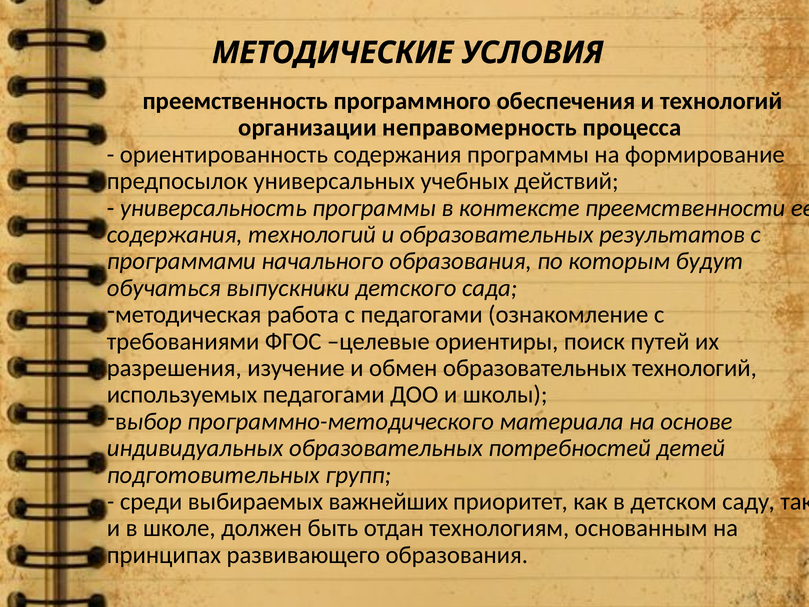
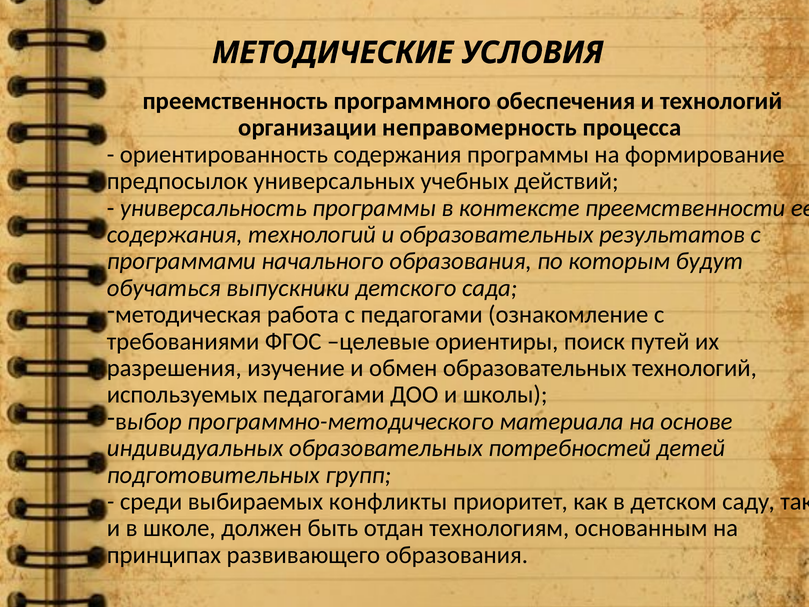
важнейших: важнейших -> конфликты (388, 501)
